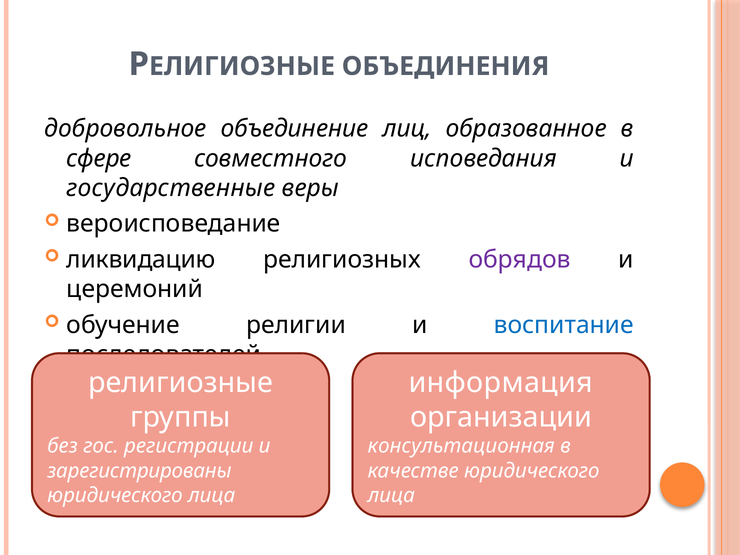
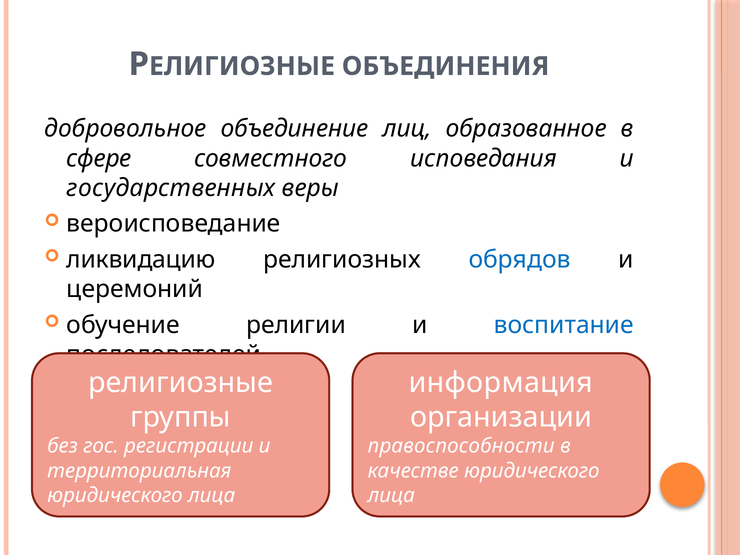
государственные: государственные -> государственных (171, 188)
обрядов colour: purple -> blue (520, 260)
консультационная: консультационная -> правоспособности (461, 446)
зарегистрированы: зарегистрированы -> территориальная (139, 471)
